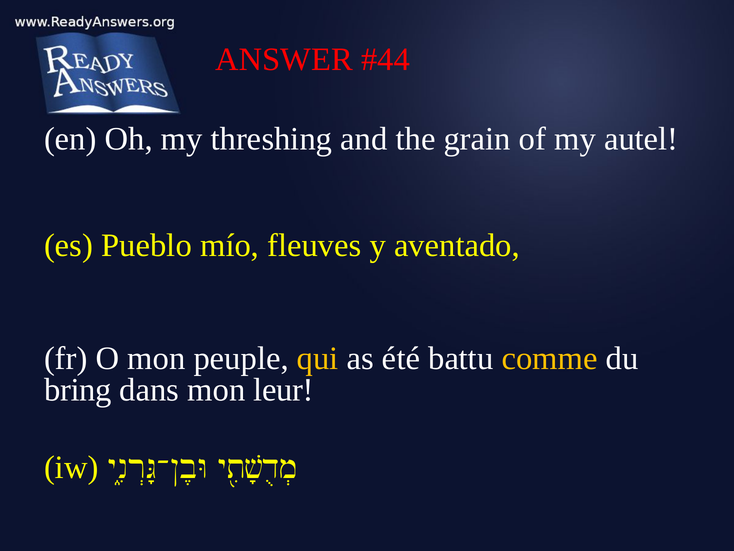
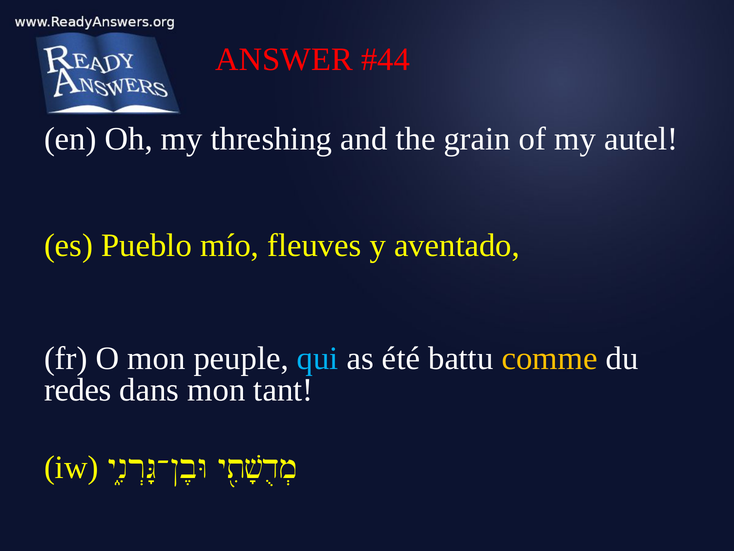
qui colour: yellow -> light blue (318, 358)
bring: bring -> redes (78, 389)
leur: leur -> tant (283, 389)
